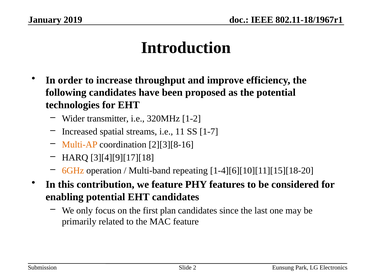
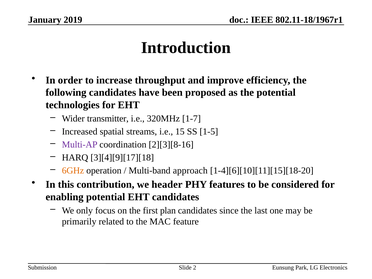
1-2: 1-2 -> 1-7 (192, 118)
11: 11 -> 15 (180, 131)
1-7: 1-7 -> 1-5 (209, 131)
Multi-AP colour: orange -> purple (80, 145)
repeating: repeating -> approach (190, 171)
we feature: feature -> header (167, 184)
